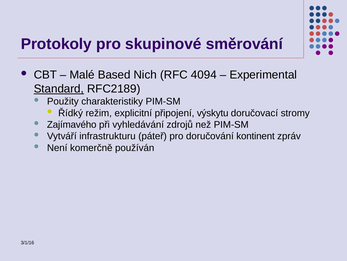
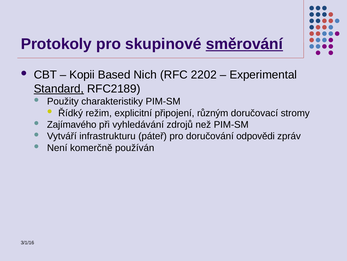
směrování underline: none -> present (244, 44)
Malé: Malé -> Kopii (82, 75)
4094: 4094 -> 2202 (204, 75)
výskytu: výskytu -> různým (213, 113)
kontinent: kontinent -> odpovědi (256, 136)
